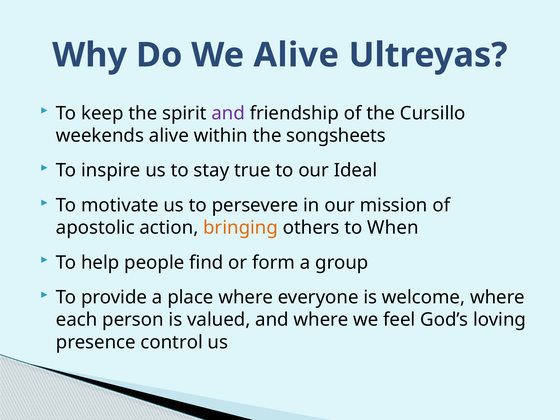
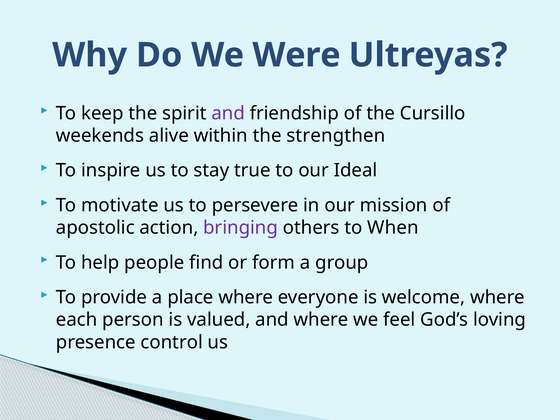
We Alive: Alive -> Were (297, 55)
songsheets: songsheets -> strengthen (336, 136)
bringing colour: orange -> purple (241, 228)
